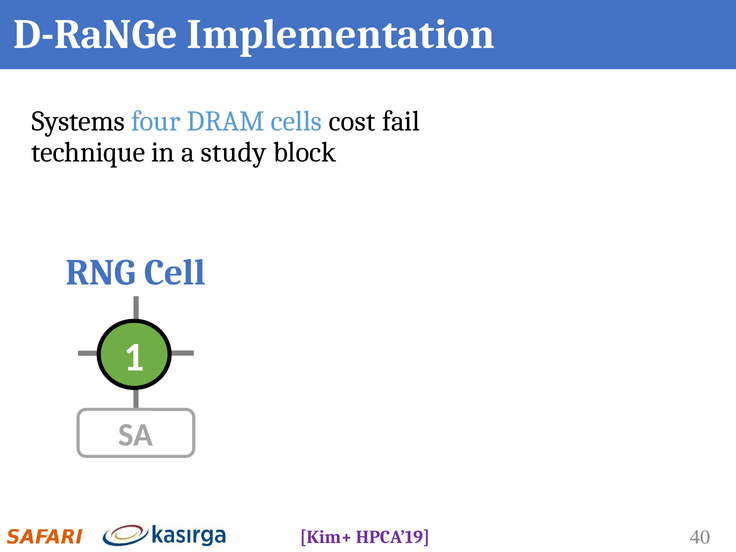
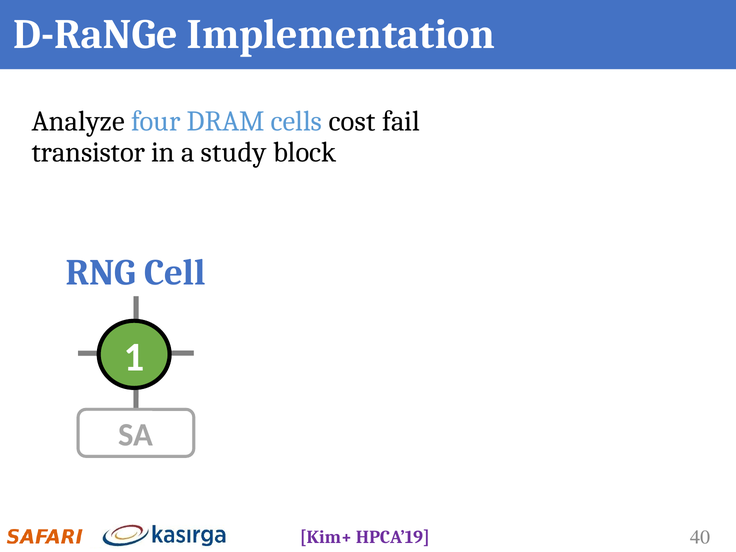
Systems: Systems -> Analyze (78, 121)
technique: technique -> transistor (88, 152)
